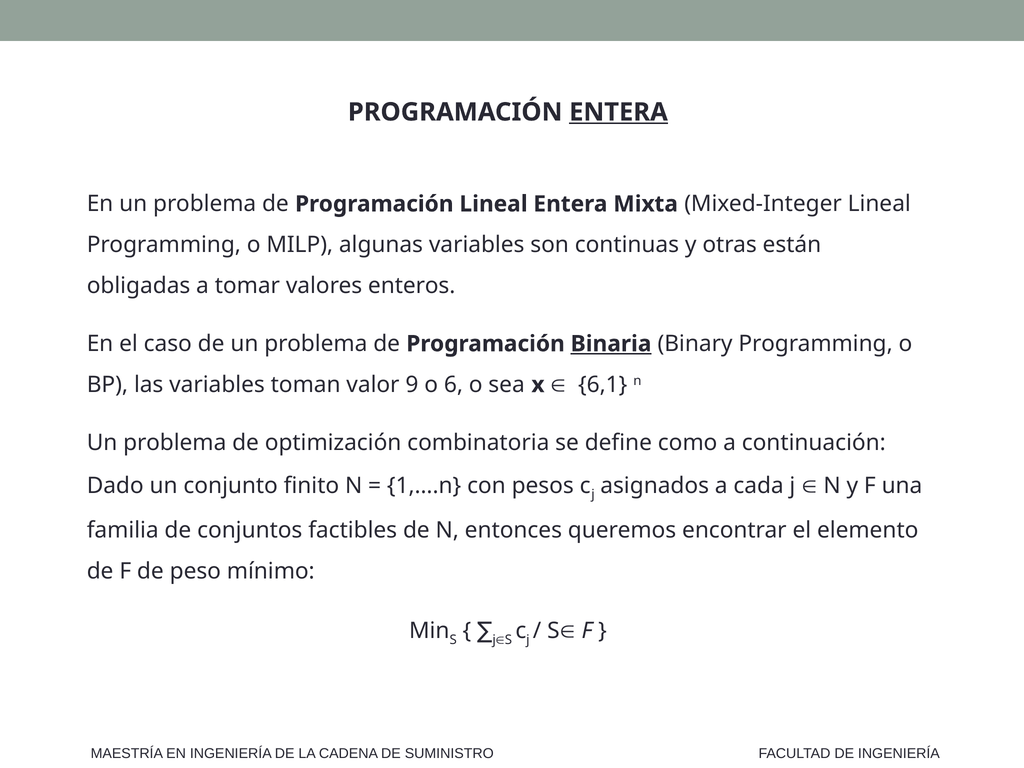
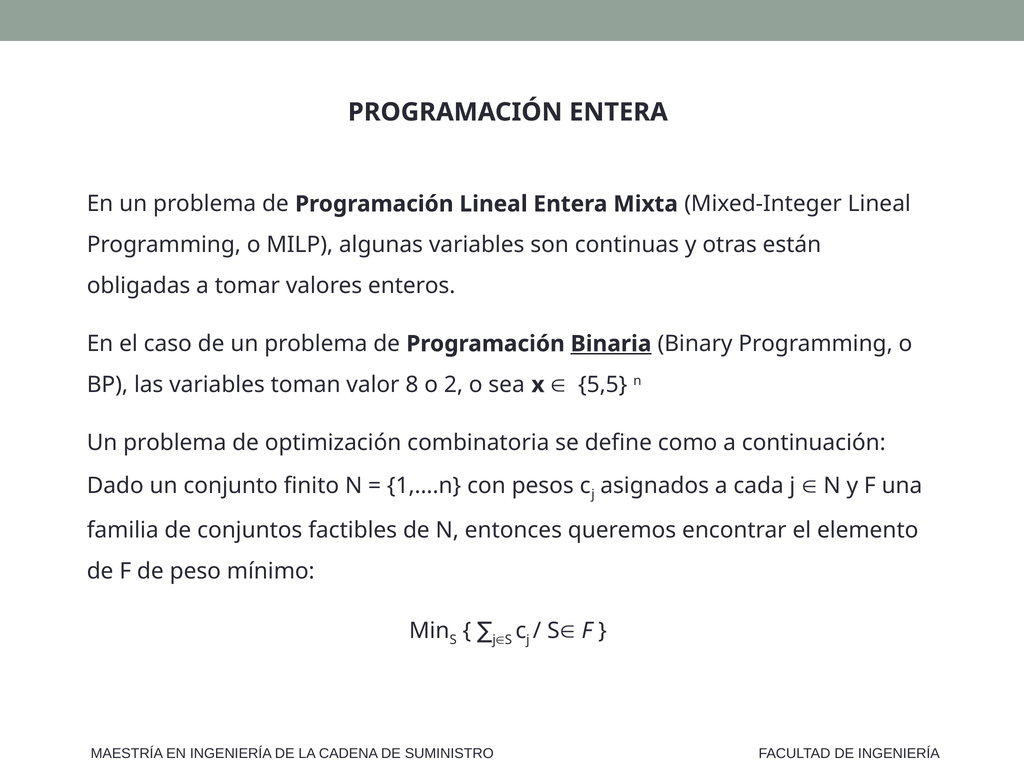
ENTERA underline: present -> none (618, 112)
9: 9 -> 8 (412, 385)
6: 6 -> 2 (453, 385)
6,1: 6,1 -> 5,5 (603, 385)
